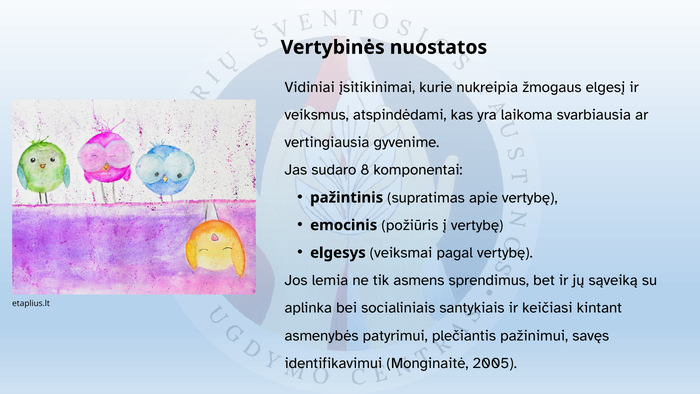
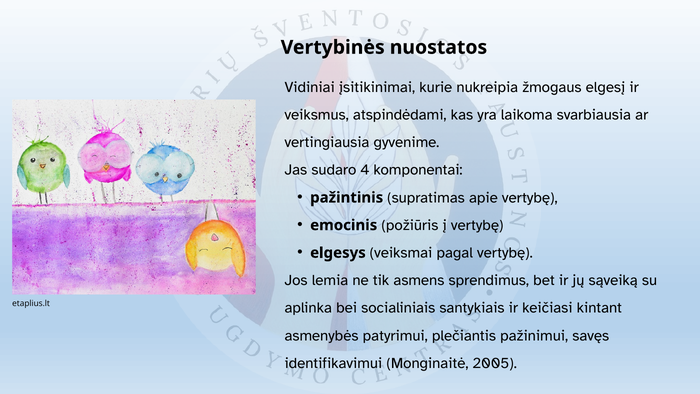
8: 8 -> 4 (365, 170)
